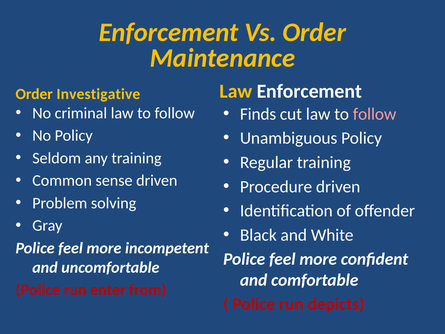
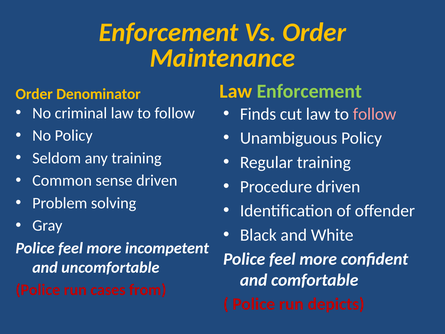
Enforcement colour: white -> light green (309, 91)
Investigative: Investigative -> Denominator (98, 94)
enter: enter -> cases (108, 290)
